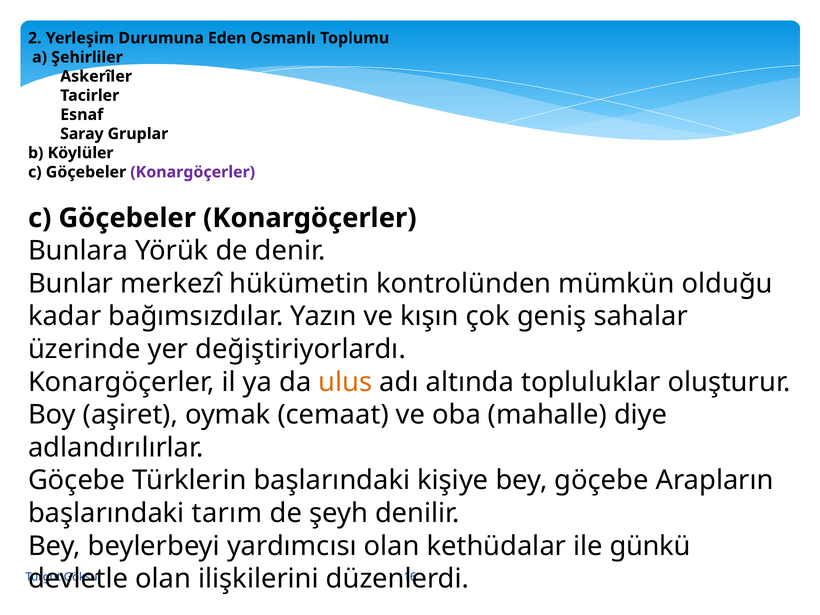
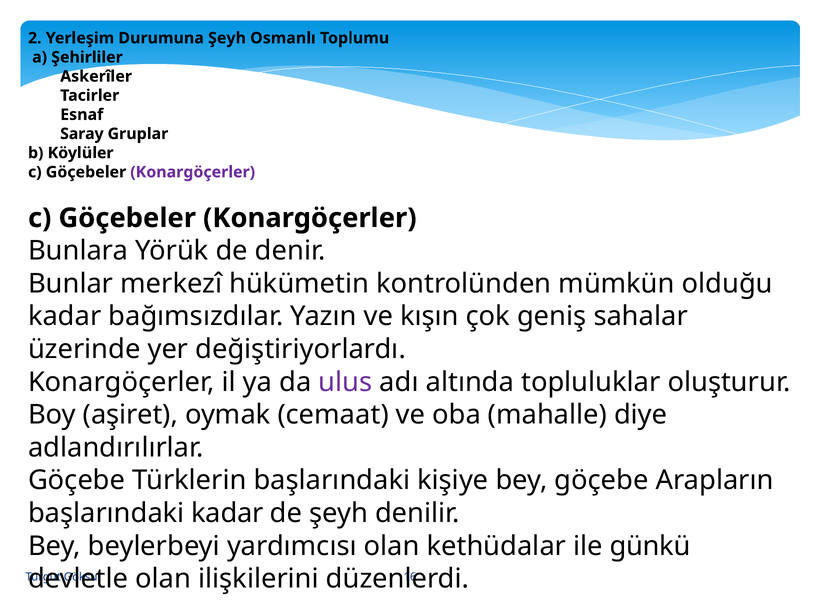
Durumuna Eden: Eden -> Şeyh (227, 38)
ulus colour: orange -> purple (345, 382)
başlarındaki tarım: tarım -> kadar (227, 513)
